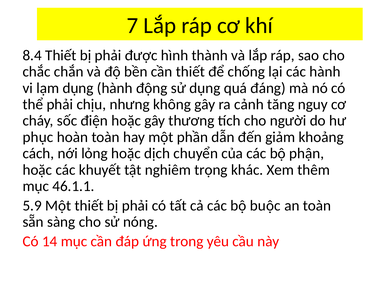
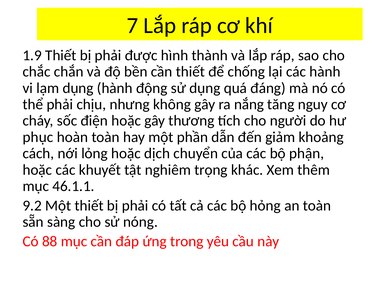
8.4: 8.4 -> 1.9 (32, 55)
cảnh: cảnh -> nắng (249, 104)
5.9: 5.9 -> 9.2 (32, 206)
buộc: buộc -> hỏng (265, 206)
14: 14 -> 88 (50, 241)
